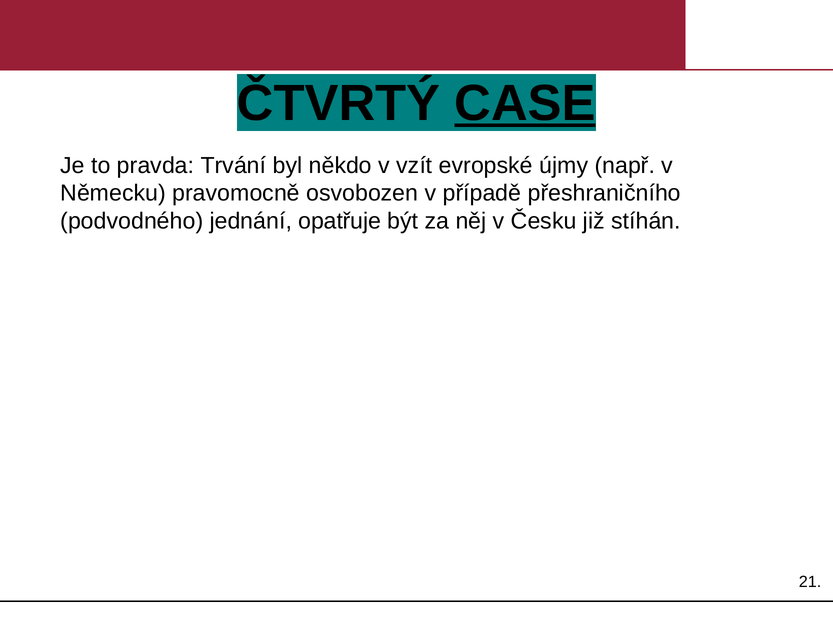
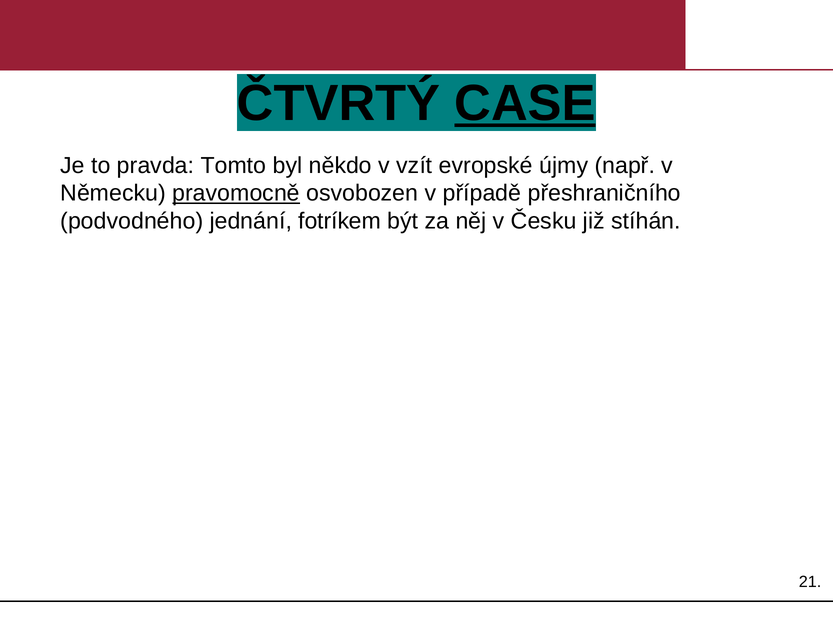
Trvání: Trvání -> Tomto (233, 165)
pravomocně underline: none -> present (236, 193)
opatřuje: opatřuje -> fotríkem (340, 221)
